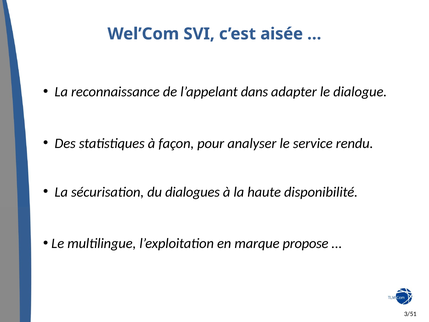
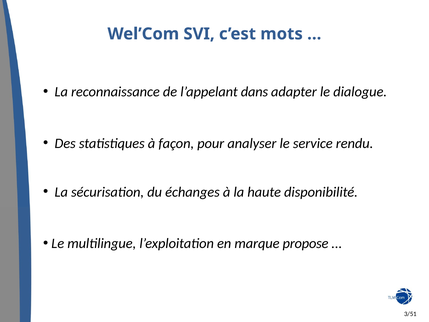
aisée: aisée -> mots (282, 34)
dialogues: dialogues -> échanges (192, 192)
